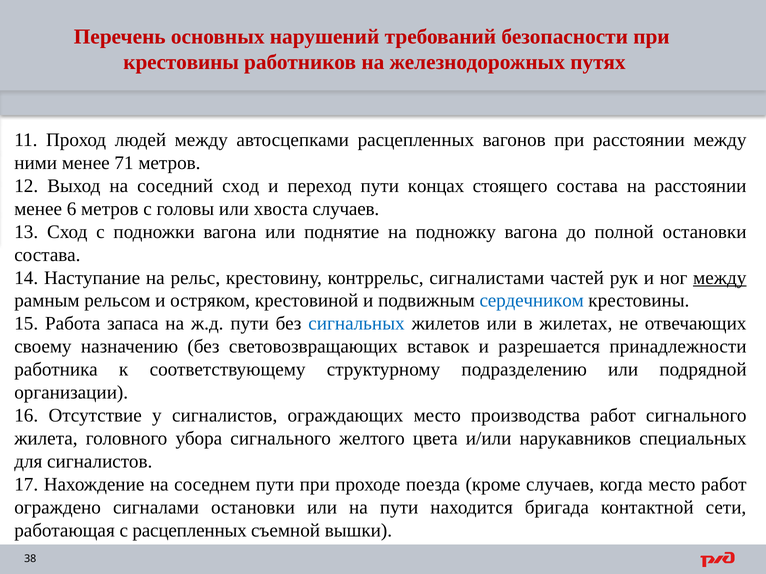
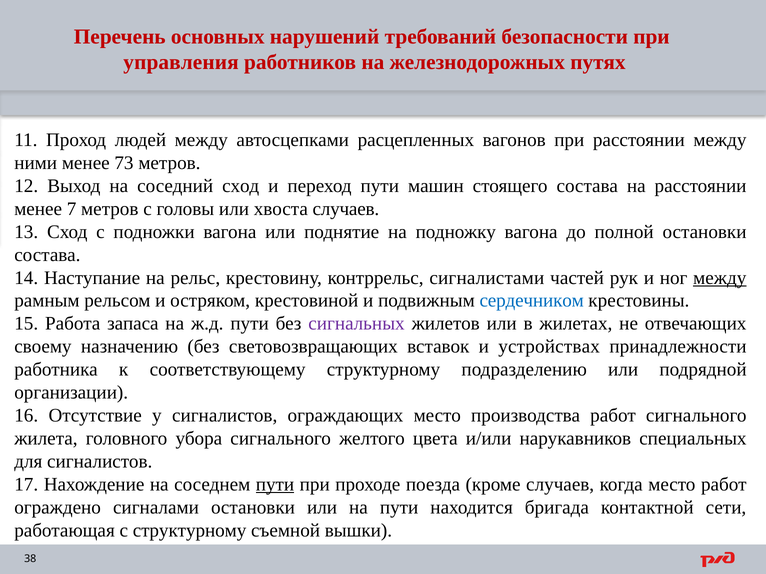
крестовины: крестовины -> управления (181, 62)
71: 71 -> 73 (124, 163)
концах: концах -> машин (436, 186)
6: 6 -> 7 (72, 209)
сигнальных colour: blue -> purple (356, 324)
разрешается: разрешается -> устройствах (549, 347)
пути underline: none -> present (275, 485)
с расцепленных: расцепленных -> структурному (190, 531)
